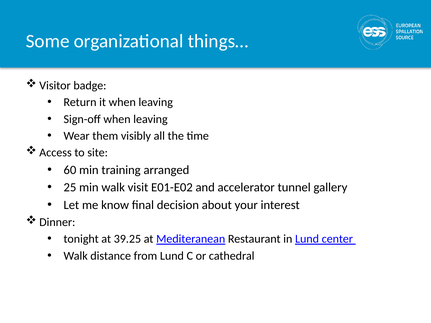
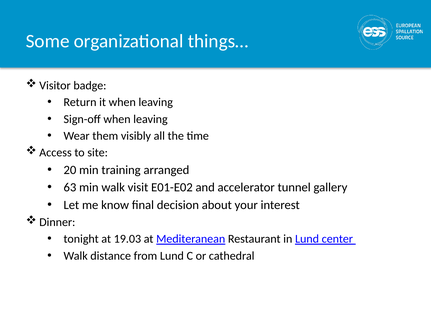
60: 60 -> 20 (70, 170)
25: 25 -> 63 (70, 188)
39.25: 39.25 -> 19.03 (127, 239)
